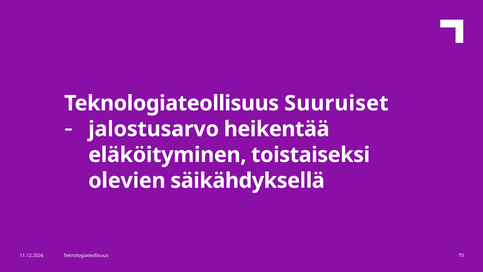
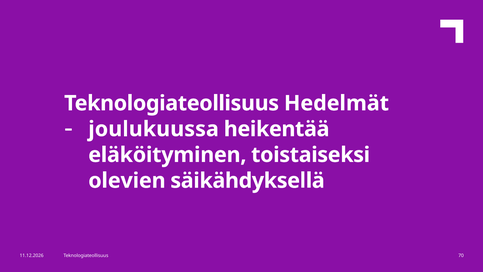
Suuruiset: Suuruiset -> Hedelmät (336, 103)
jalostusarvo: jalostusarvo -> joulukuussa (154, 129)
